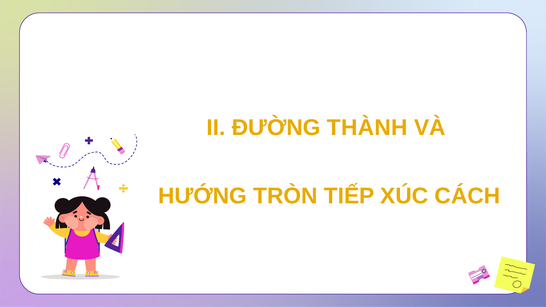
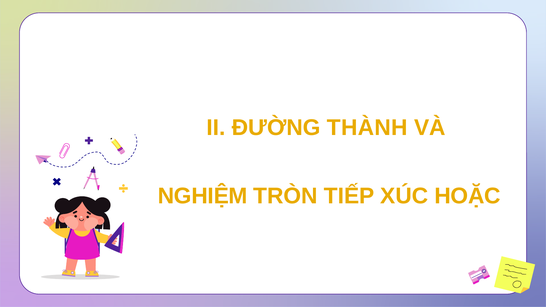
HƯỚNG: HƯỚNG -> NGHIỆM (203, 196)
CÁCH: CÁCH -> HOẶC (468, 196)
